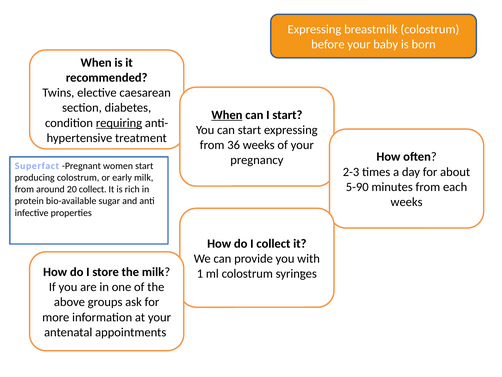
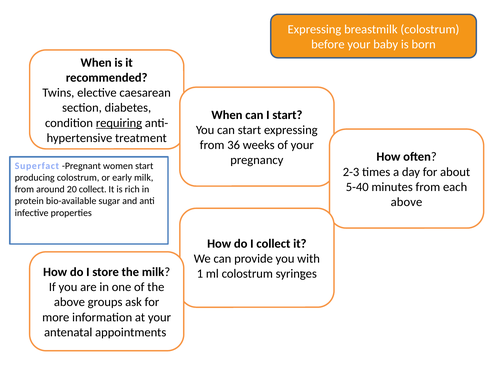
When underline: present -> none (227, 115)
5-90: 5-90 -> 5-40 (357, 187)
weeks: weeks -> above (406, 202)
